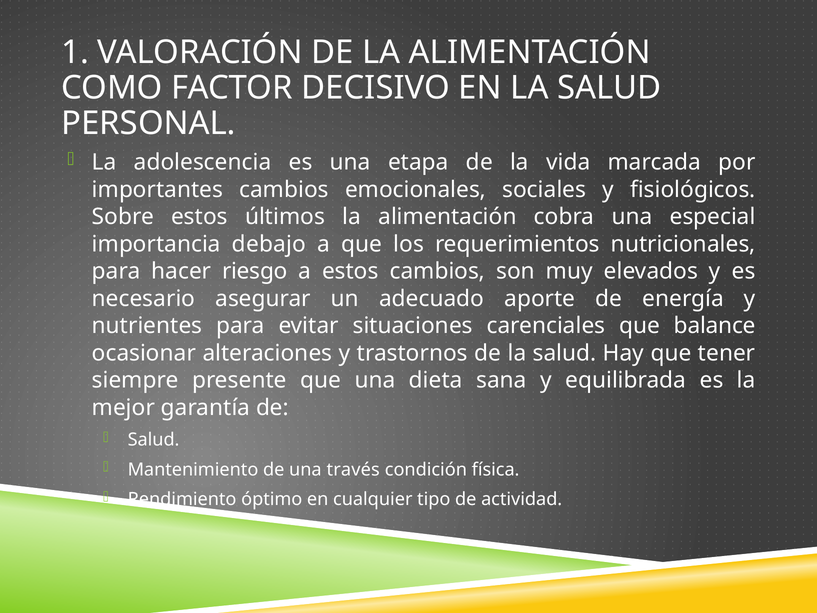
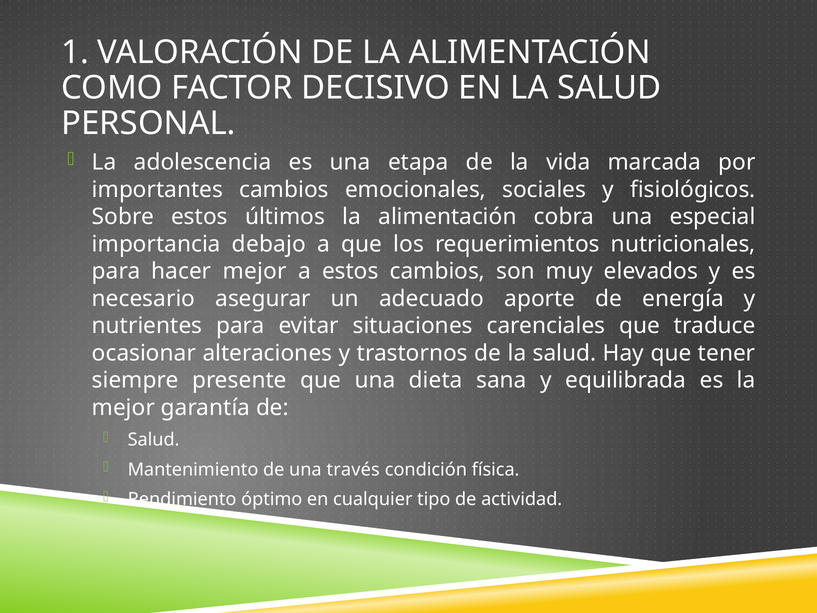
hacer riesgo: riesgo -> mejor (255, 271)
balance: balance -> traduce (715, 326)
